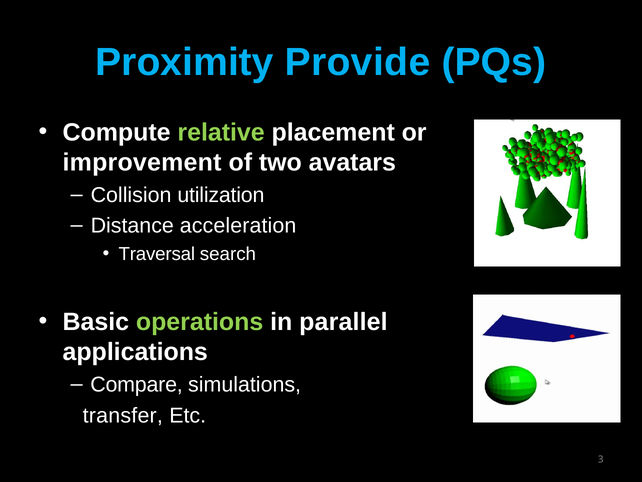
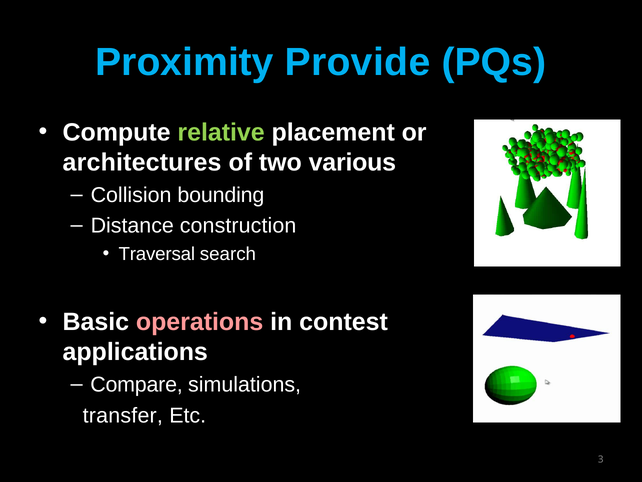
improvement: improvement -> architectures (142, 162)
avatars: avatars -> various (352, 162)
utilization: utilization -> bounding (221, 195)
acceleration: acceleration -> construction (238, 226)
operations colour: light green -> pink (200, 322)
parallel: parallel -> contest (344, 322)
